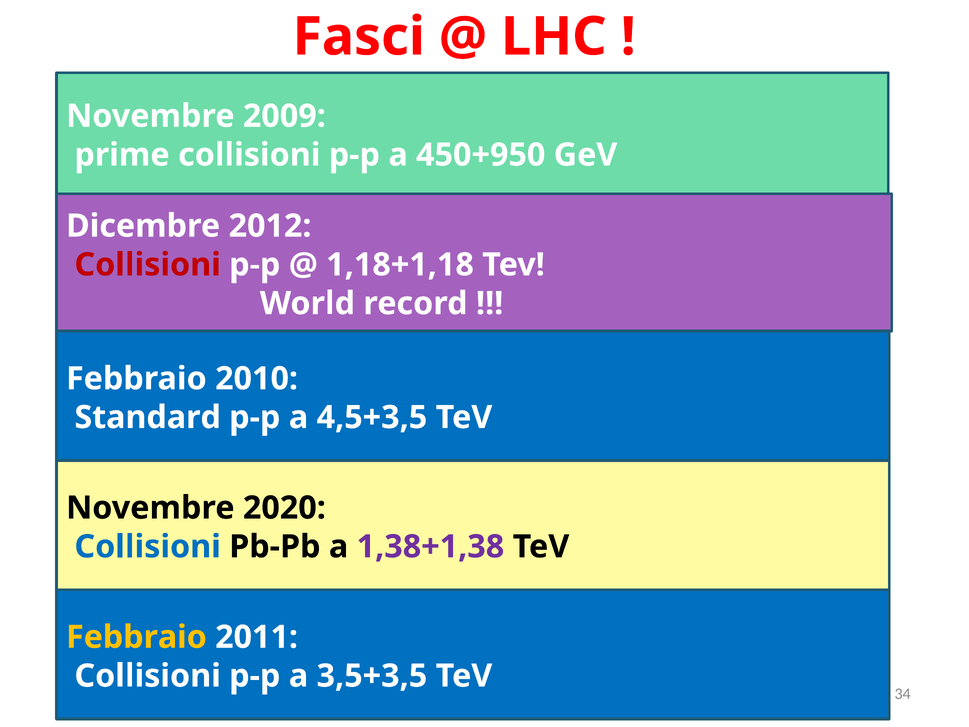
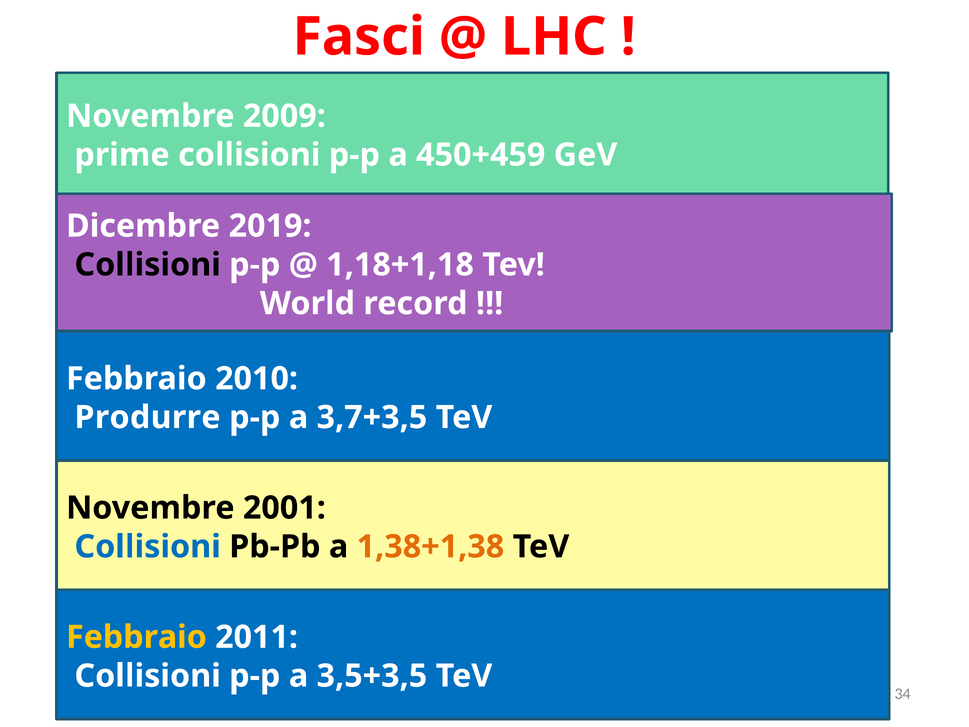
450+950: 450+950 -> 450+459 (481, 155)
2012: 2012 -> 2019 (270, 226)
Collisioni colour: red -> black (148, 265)
Standard: Standard -> Produrre (148, 417)
4,5+3,5: 4,5+3,5 -> 3,7+3,5 (372, 417)
2020: 2020 -> 2001 (284, 508)
1,38+1,38 colour: purple -> orange (430, 547)
